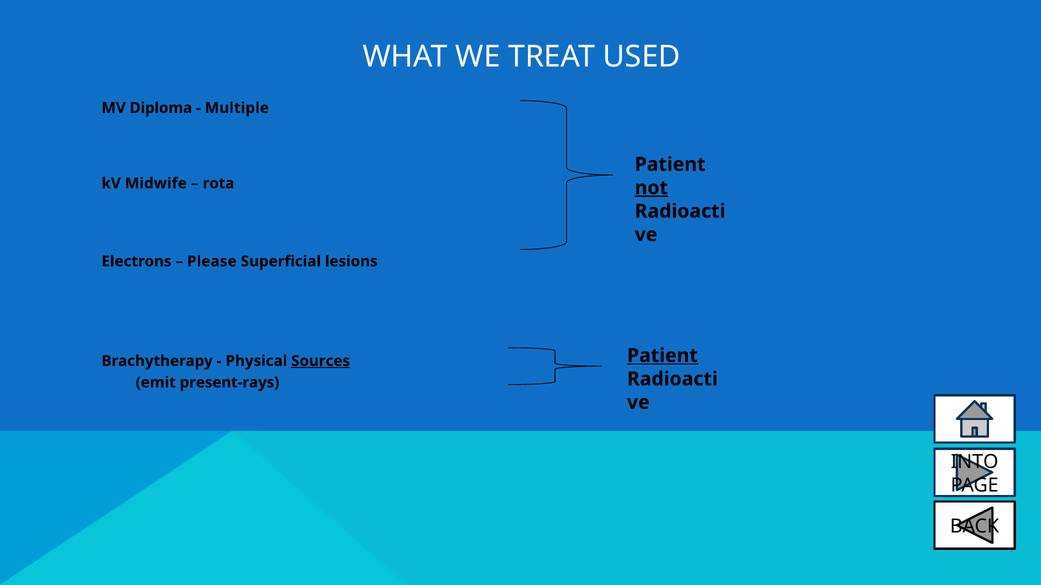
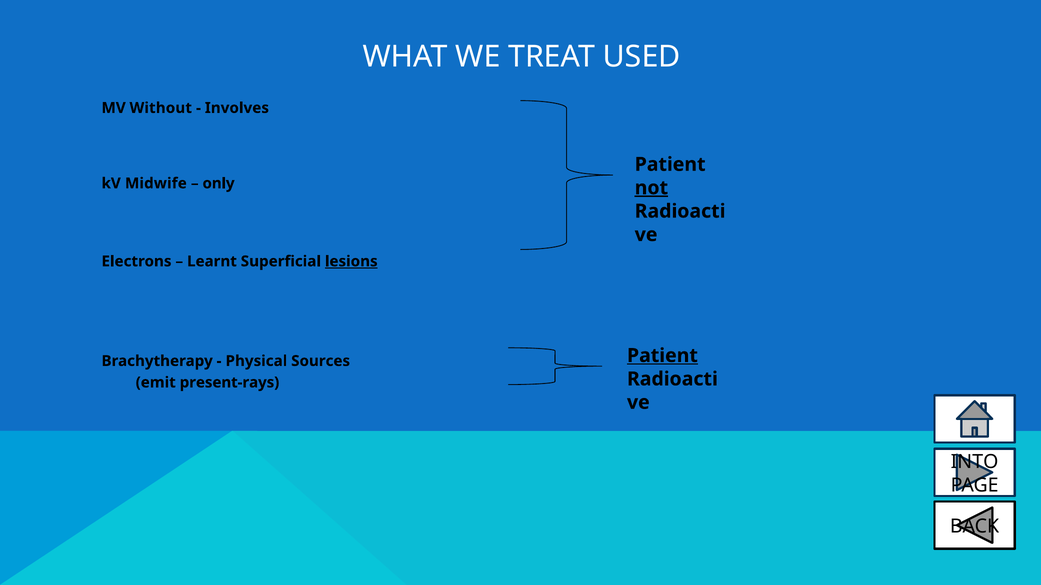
Diploma: Diploma -> Without (161, 108)
Multiple: Multiple -> Involves (237, 108)
rota: rota -> only (219, 184)
Please: Please -> Learnt (212, 262)
lesions underline: none -> present (351, 262)
Sources underline: present -> none (321, 361)
